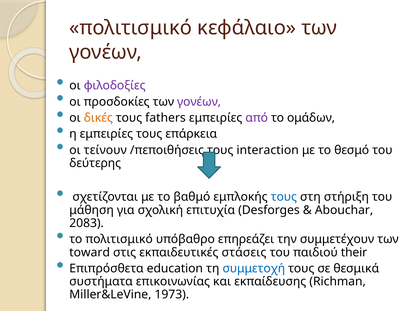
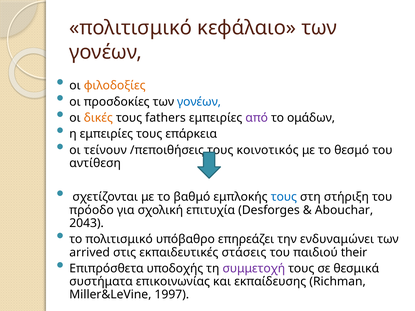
φιλοδοξίες colour: purple -> orange (115, 86)
γονέων colour: purple -> blue (199, 102)
interaction: interaction -> κοινοτικός (268, 150)
δεύτερης: δεύτερης -> αντίθεση (95, 163)
μάθηση: μάθηση -> πρόοδο (92, 210)
2083: 2083 -> 2043 (87, 223)
συμμετέχουν: συμμετέχουν -> ενδυναμώνει (337, 239)
toward: toward -> arrived (90, 253)
education: education -> υποδοχής (175, 269)
συμμετοχή colour: blue -> purple (254, 269)
1973: 1973 -> 1997 (172, 295)
